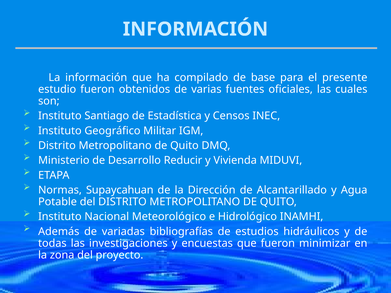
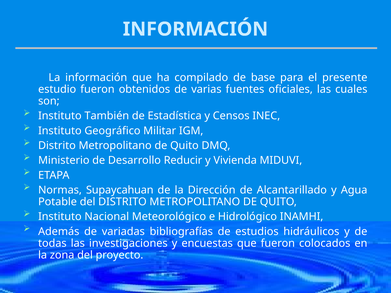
Santiago: Santiago -> También (107, 116)
minimizar: minimizar -> colocados (325, 243)
